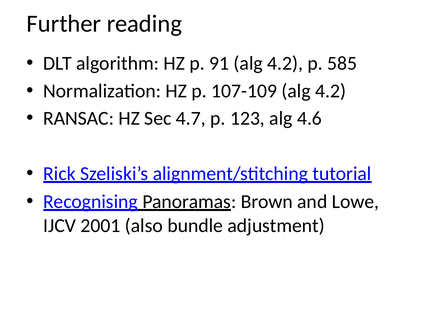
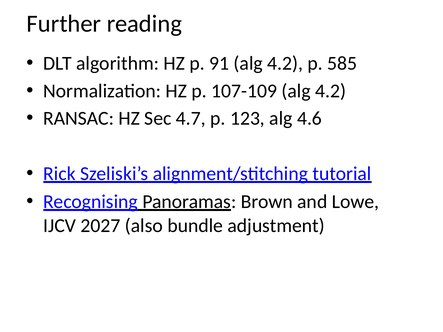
2001: 2001 -> 2027 (100, 226)
